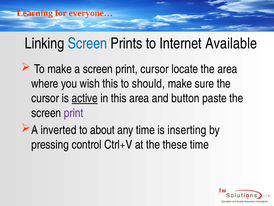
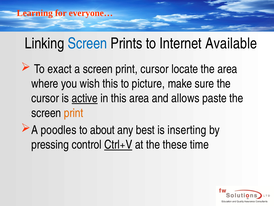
To make: make -> exact (60, 69)
should: should -> picture (148, 84)
button: button -> allows (185, 98)
print colour: purple -> orange (74, 113)
inverted: inverted -> poodles (59, 130)
any time: time -> best (145, 130)
Ctrl+V underline: none -> present (118, 144)
